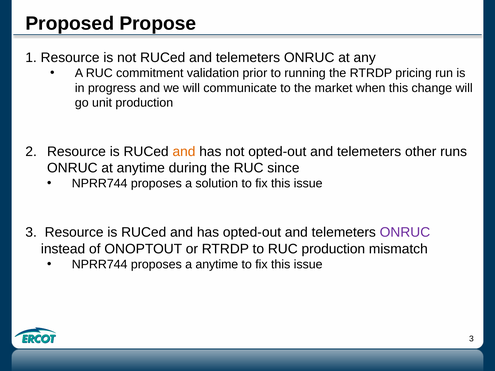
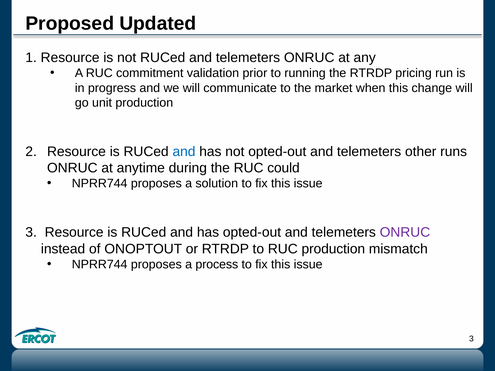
Propose: Propose -> Updated (158, 24)
and colour: orange -> blue (184, 152)
since: since -> could (283, 168)
a anytime: anytime -> process (217, 265)
